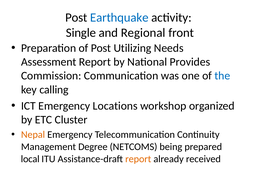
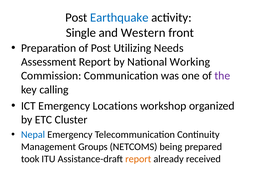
Regional: Regional -> Western (143, 33)
Provides: Provides -> Working (190, 62)
the colour: blue -> purple (222, 76)
Nepal colour: orange -> blue (33, 135)
Degree: Degree -> Groups (93, 147)
local: local -> took (30, 159)
